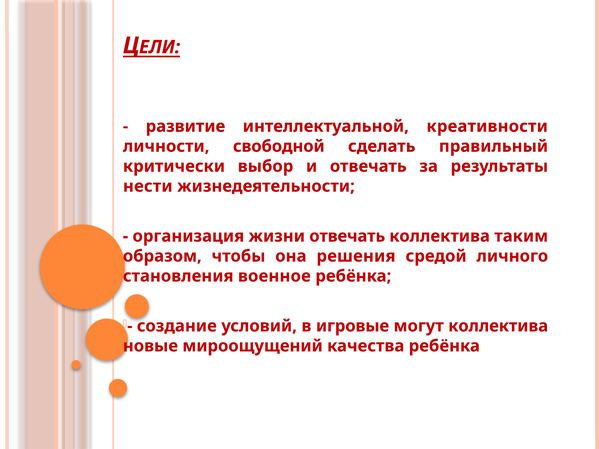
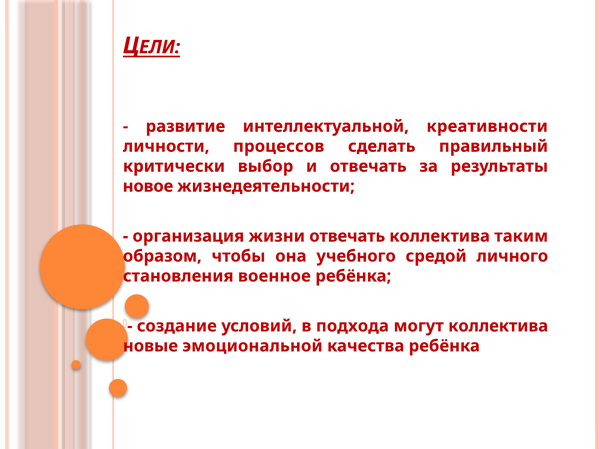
свободной: свободной -> процессов (279, 146)
нести: нести -> новое (148, 186)
решения: решения -> учебного (356, 256)
игровые: игровые -> подхода (352, 326)
мироощущений: мироощущений -> эмоциональной (253, 346)
